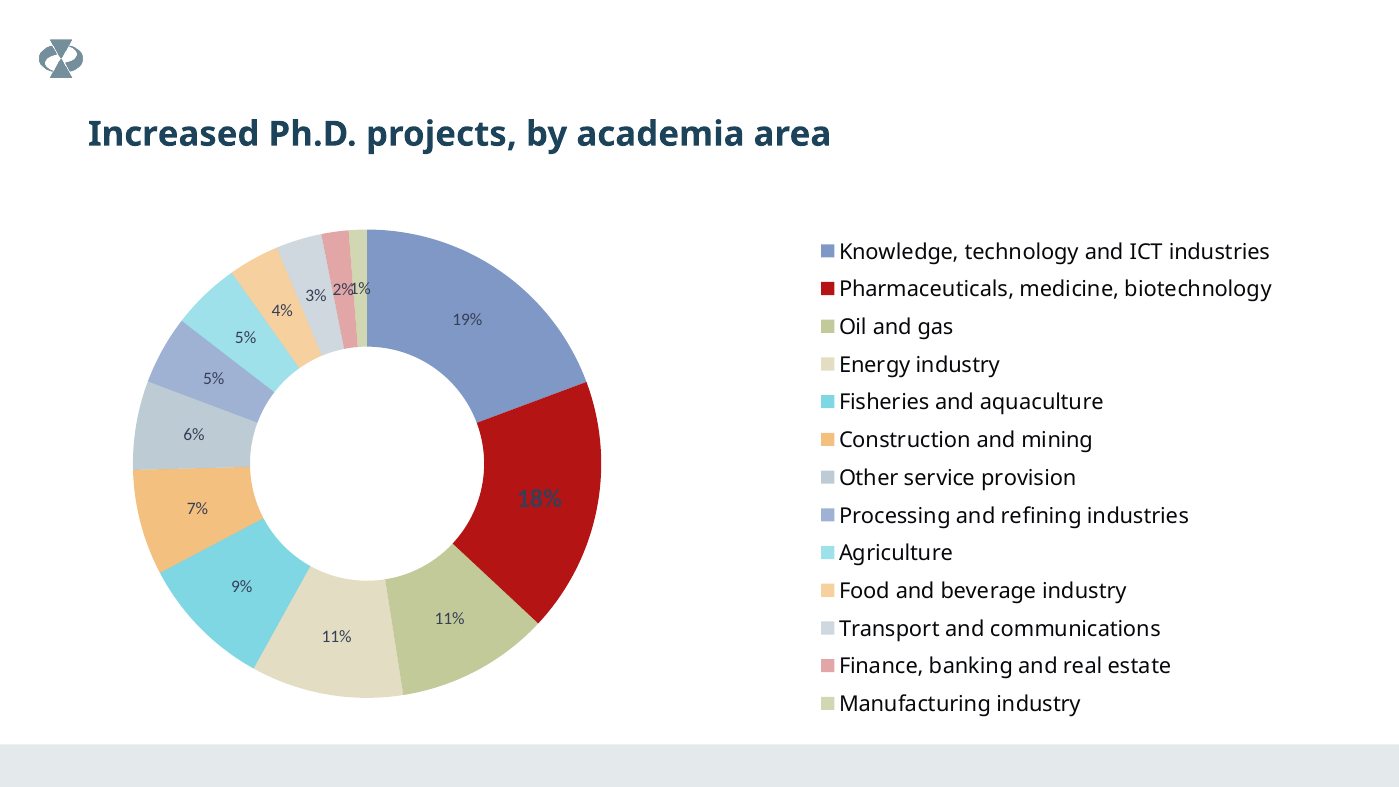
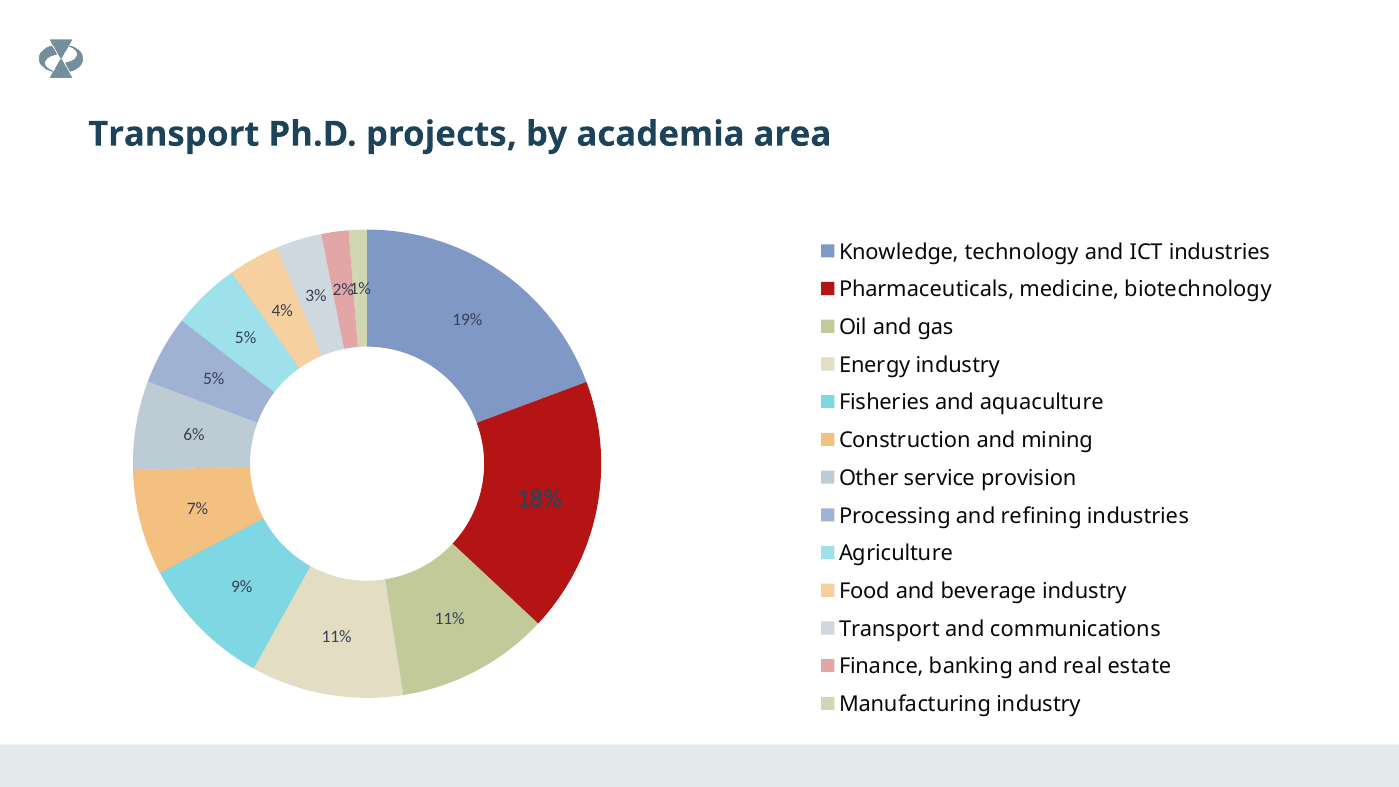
Increased: Increased -> Transport (174, 134)
